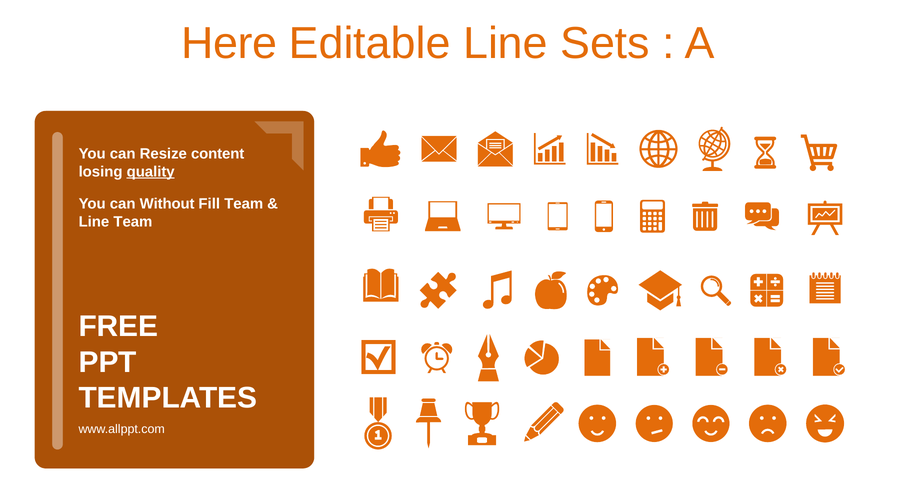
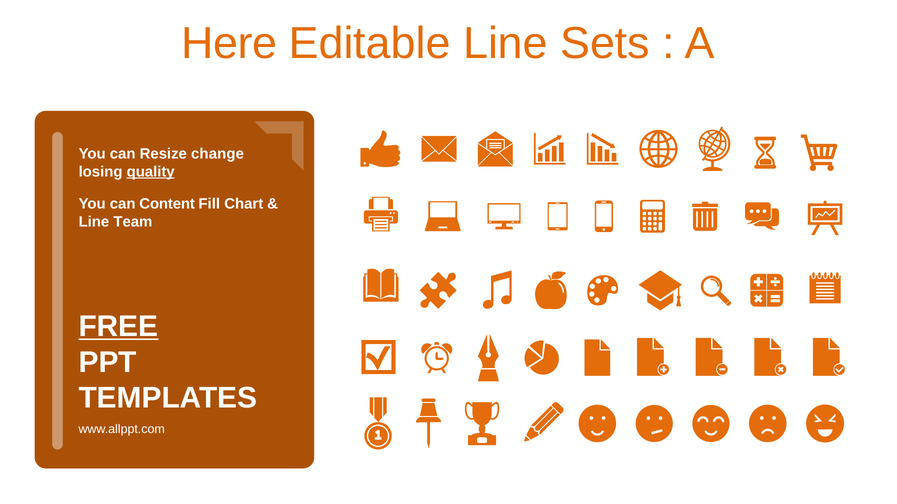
content: content -> change (218, 154)
Without: Without -> Content (167, 204)
Fill Team: Team -> Chart (244, 204)
FREE underline: none -> present (118, 327)
